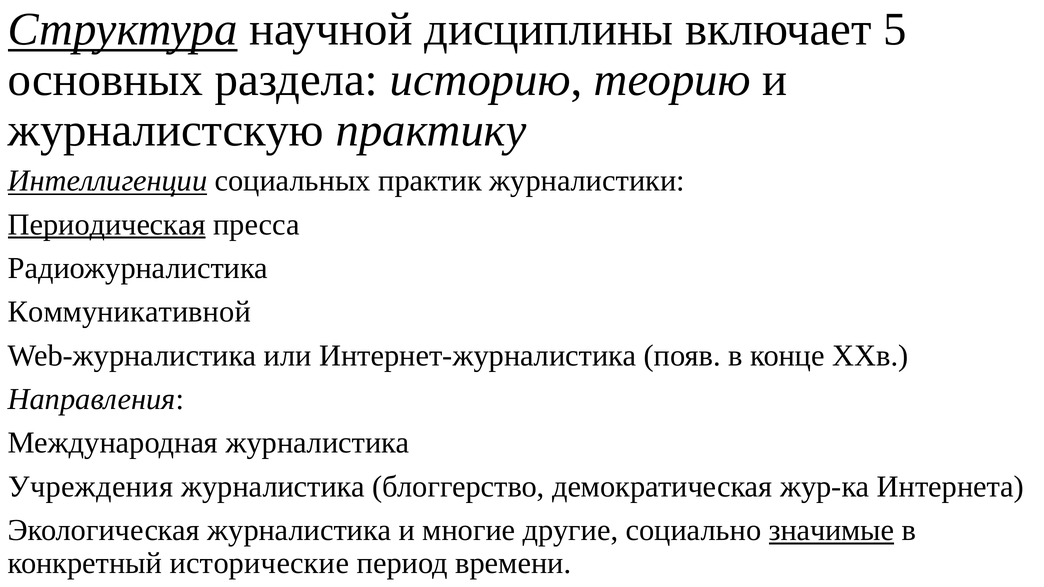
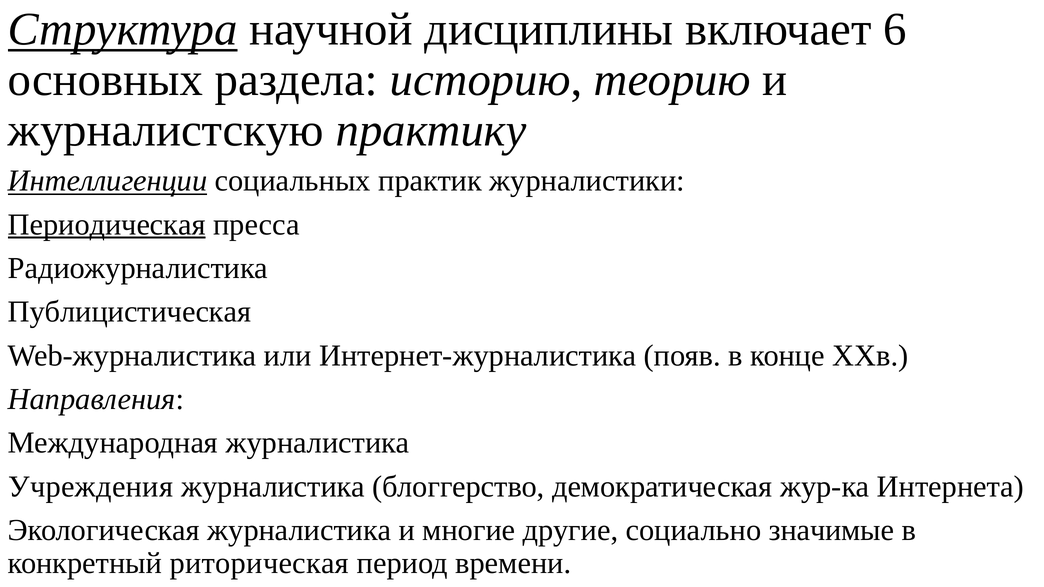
5: 5 -> 6 (895, 30)
Коммуникативной: Коммуникативной -> Публицистическая (129, 312)
значимые underline: present -> none (832, 531)
исторические: исторические -> риторическая (259, 563)
